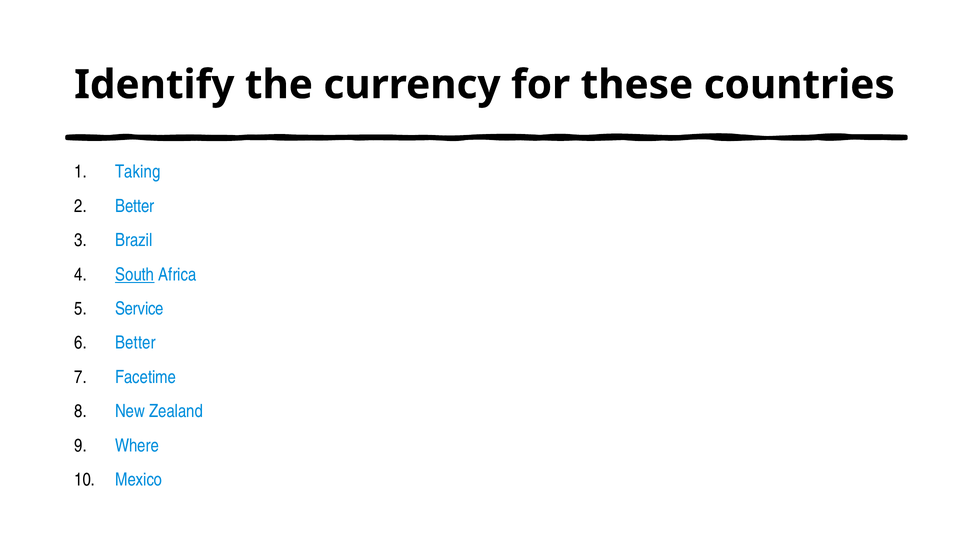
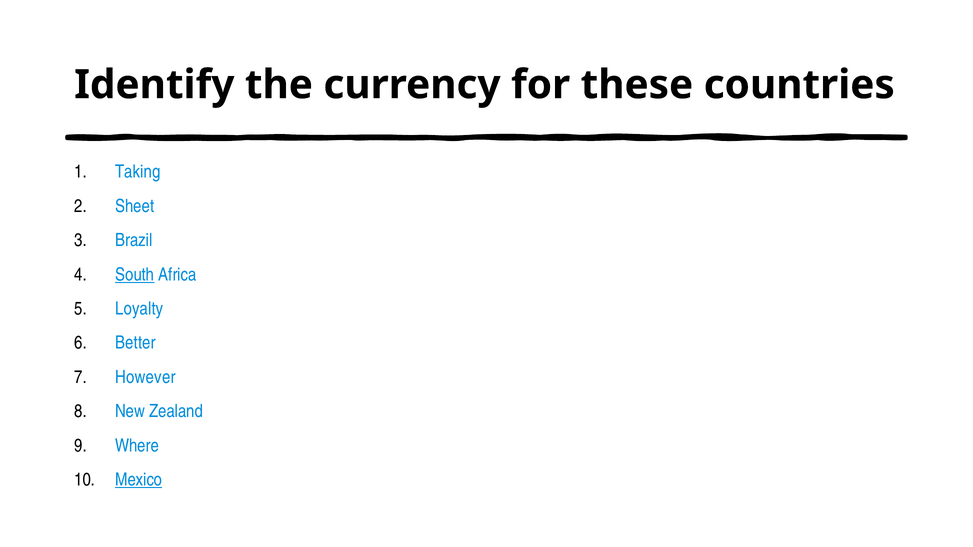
Better: Better -> Sheet (135, 206)
Service: Service -> Loyalty (139, 309)
Facetime: Facetime -> However (145, 377)
Mexico underline: none -> present (139, 480)
